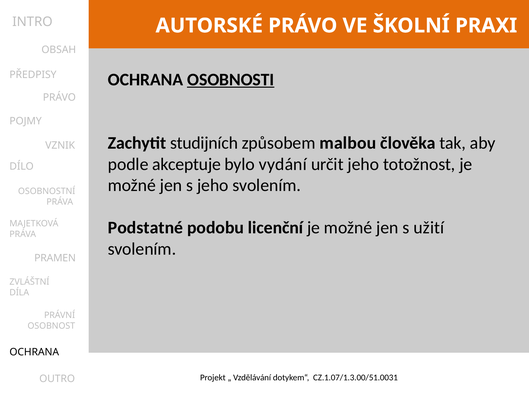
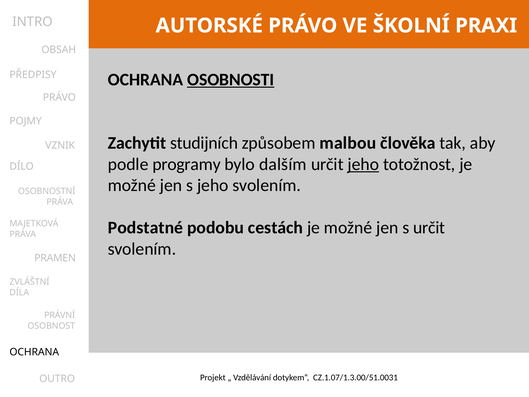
akceptuje: akceptuje -> programy (187, 164)
vydání: vydání -> dalším (283, 164)
jeho underline: none -> present (363, 164)
licenční: licenční -> cestách (276, 228)
s užití: užití -> určit (429, 228)
